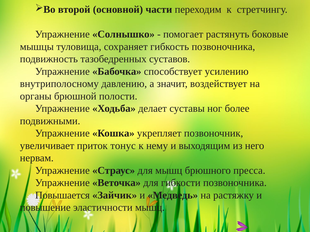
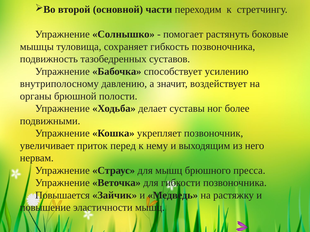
тонус: тонус -> перед (123, 146)
